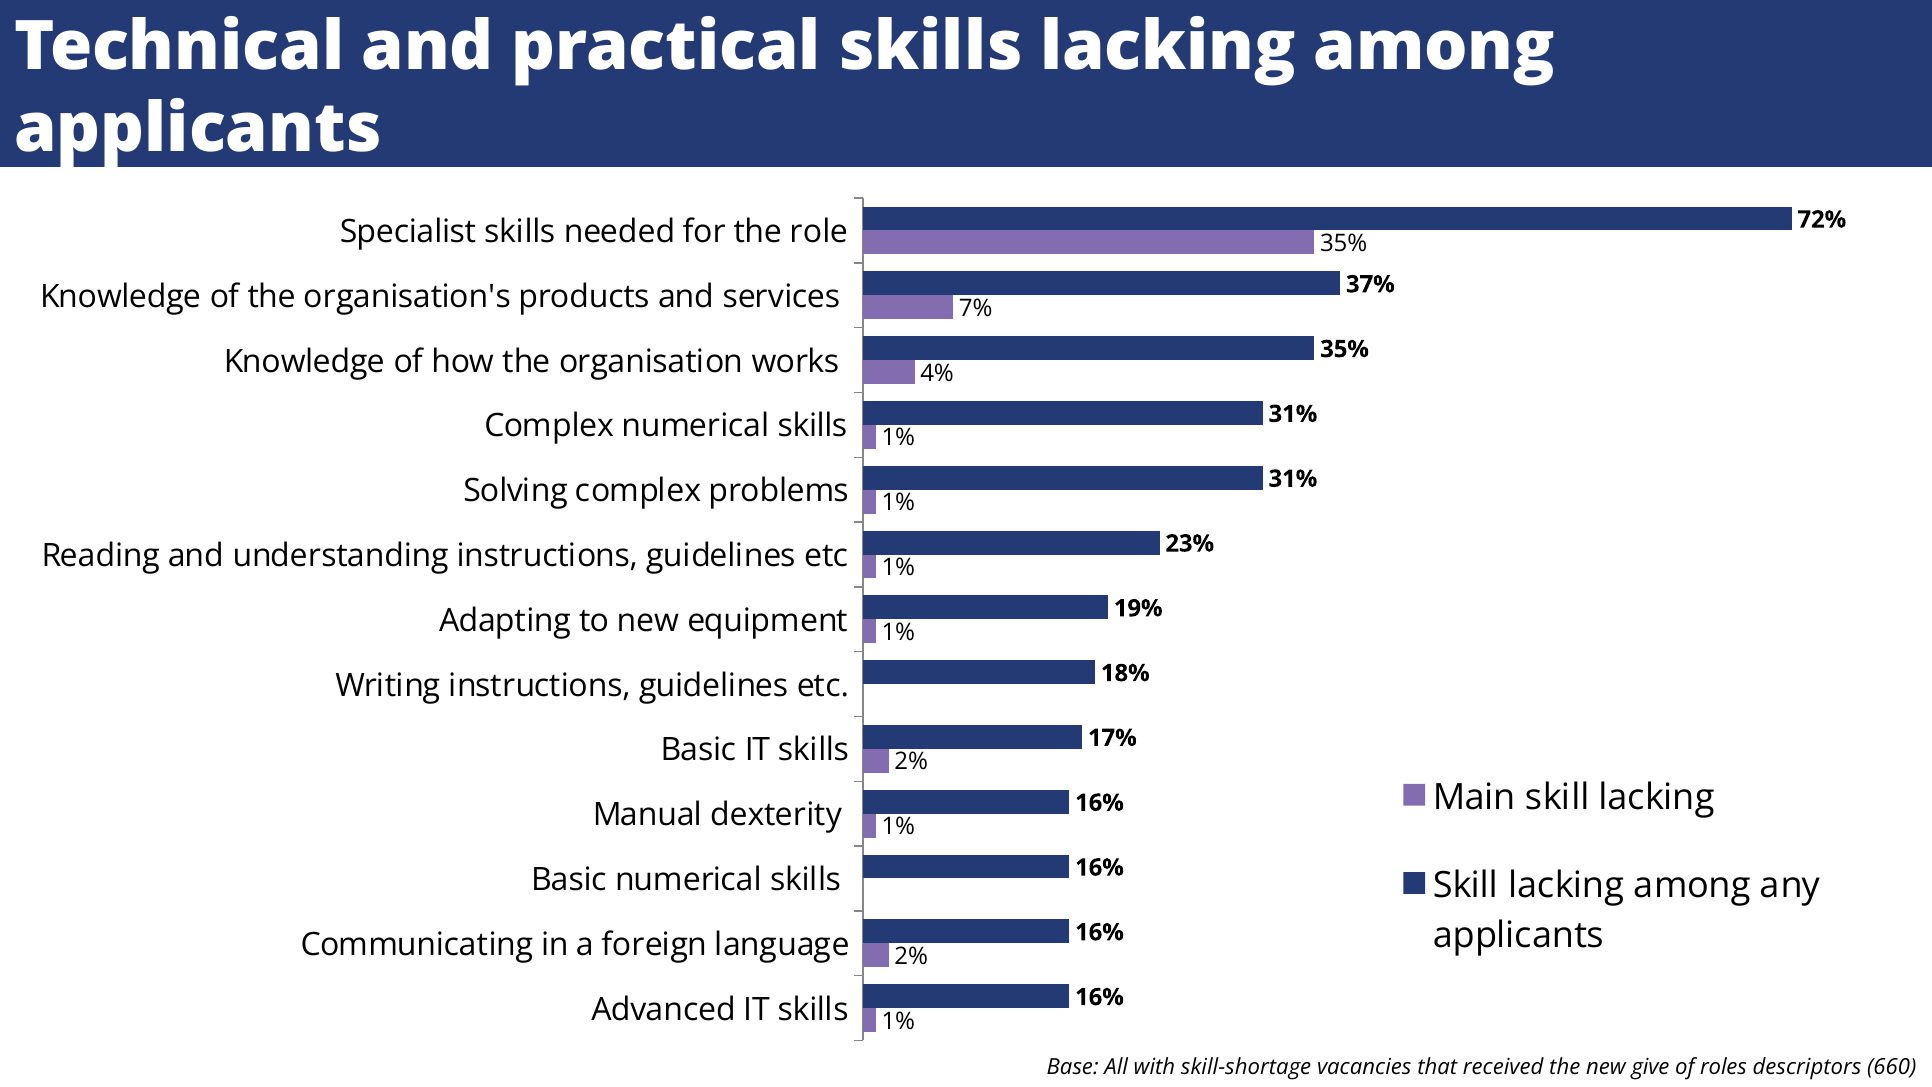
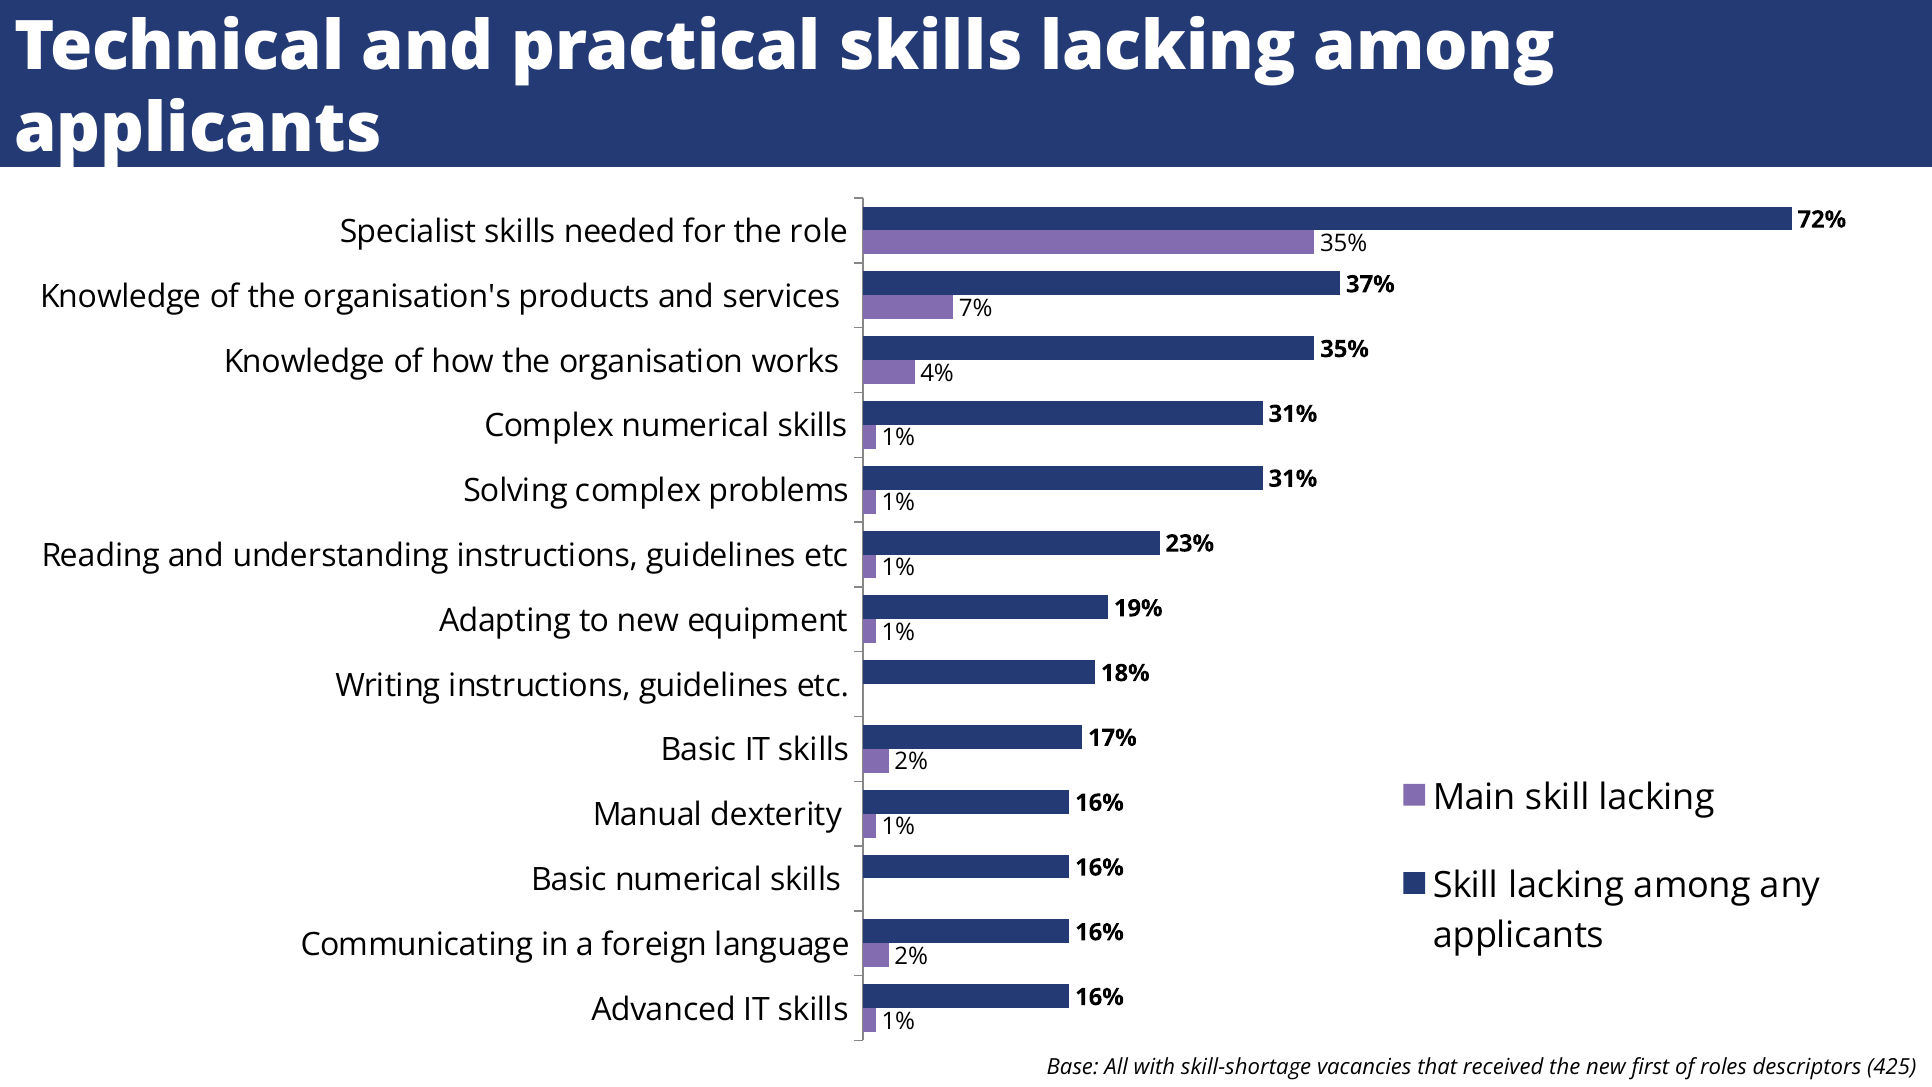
give: give -> first (1650, 1067)
660: 660 -> 425 (1892, 1067)
